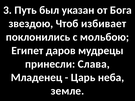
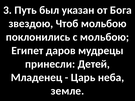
Чтоб избивает: избивает -> мольбою (104, 24)
Слава: Слава -> Детей (94, 64)
